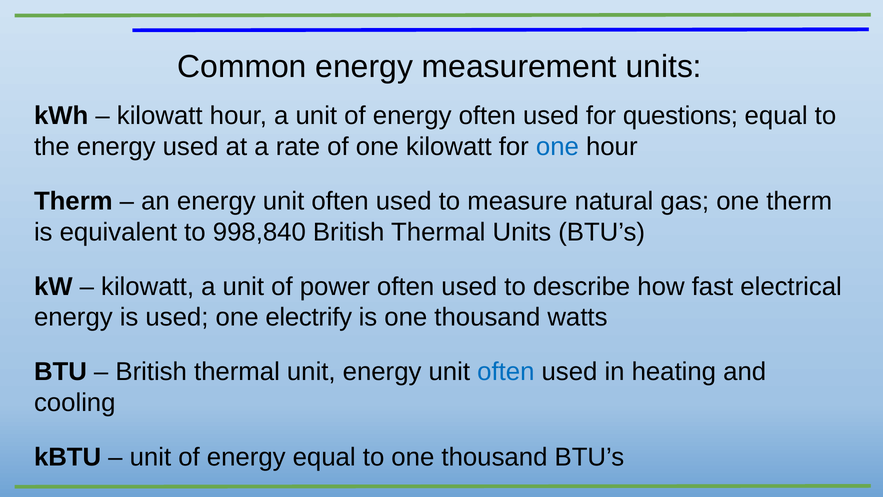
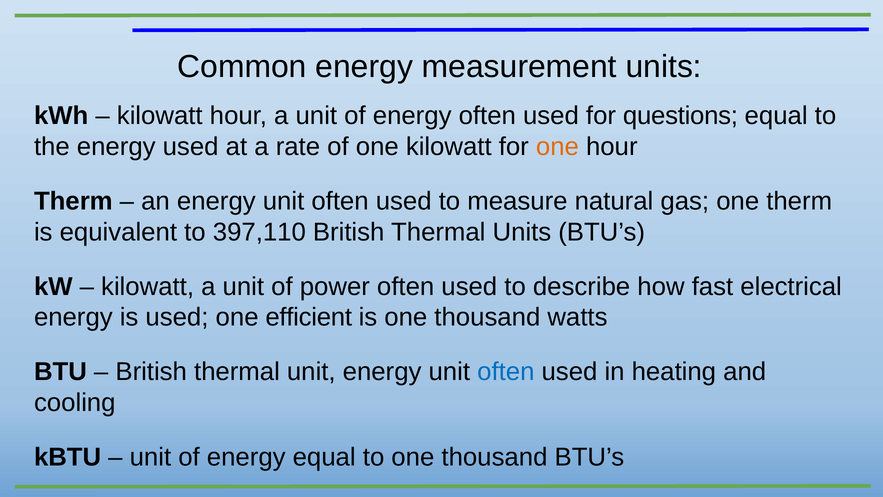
one colour: blue -> orange (557, 147)
998,840: 998,840 -> 397,110 (259, 232)
electrify: electrify -> efficient (309, 317)
